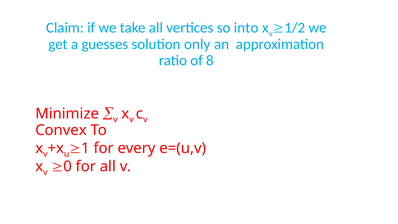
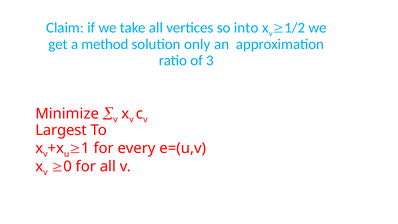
guesses: guesses -> method (105, 44)
8: 8 -> 3 (210, 60)
Convex: Convex -> Largest (61, 130)
